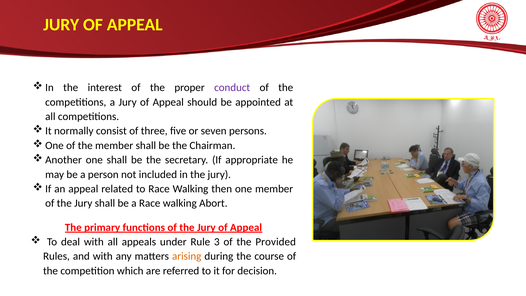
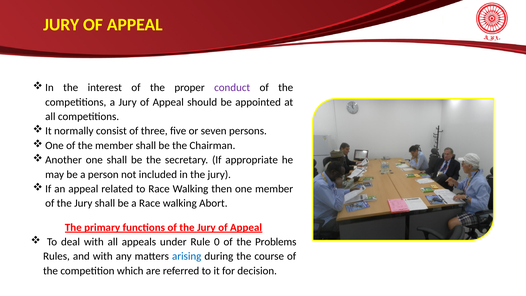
3: 3 -> 0 (217, 242)
Provided: Provided -> Problems (276, 242)
arising colour: orange -> blue (187, 256)
